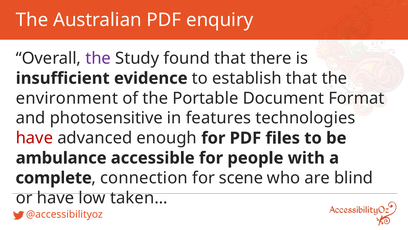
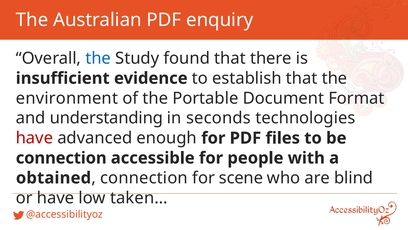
the colour: purple -> blue (98, 58)
photosensitive: photosensitive -> understanding (106, 118)
features: features -> seconds (218, 118)
ambulance: ambulance -> connection (61, 158)
complete: complete -> obtained (53, 178)
